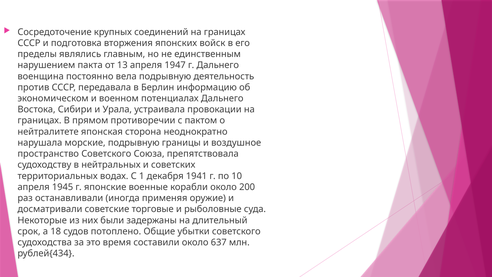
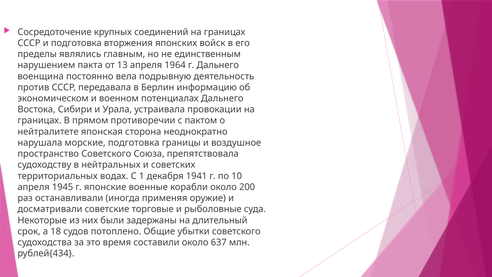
1947: 1947 -> 1964 (175, 65)
морские подрывную: подрывную -> подготовка (134, 143)
